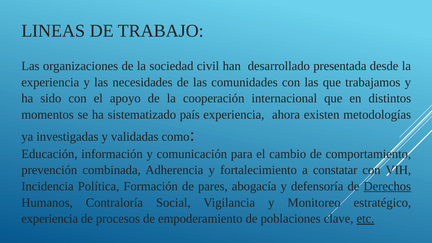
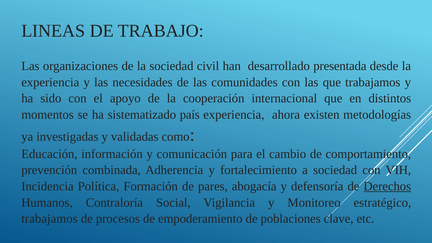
a constatar: constatar -> sociedad (335, 170)
experiencia: experiencia -> trabajamos (50, 219)
etc underline: present -> none (365, 219)
